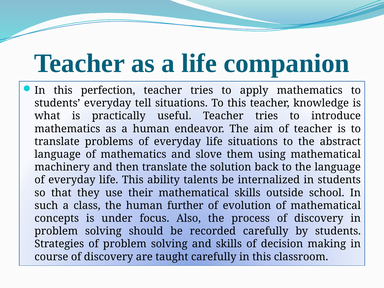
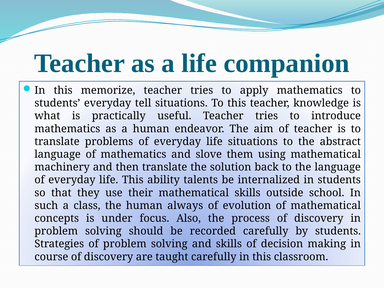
perfection: perfection -> memorize (108, 90)
further: further -> always (185, 206)
